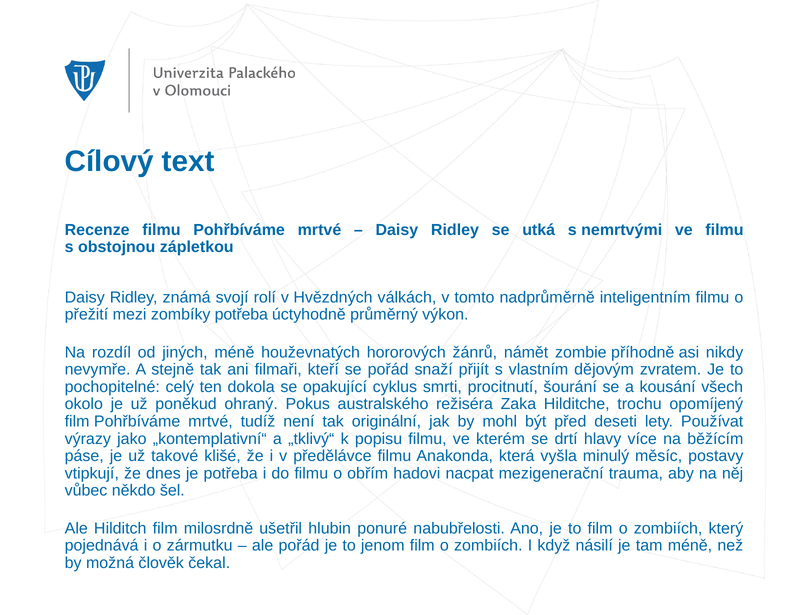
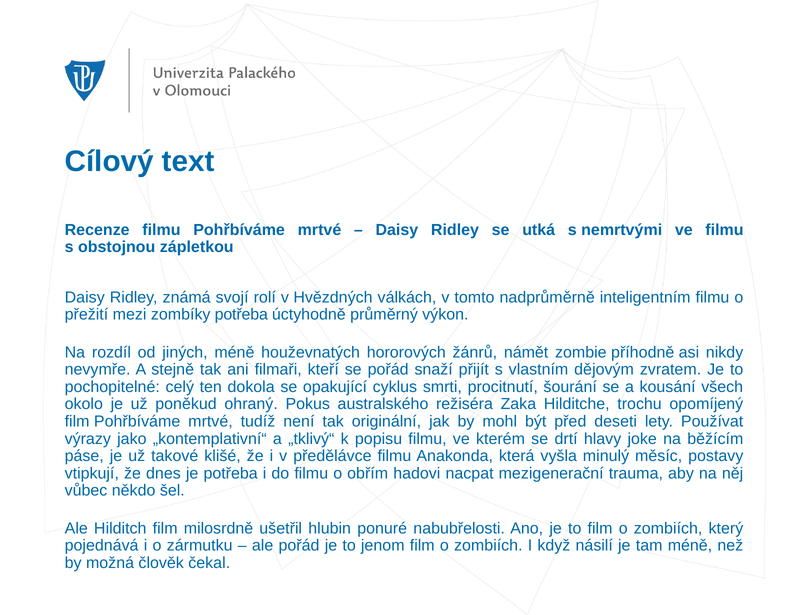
více: více -> joke (642, 439)
